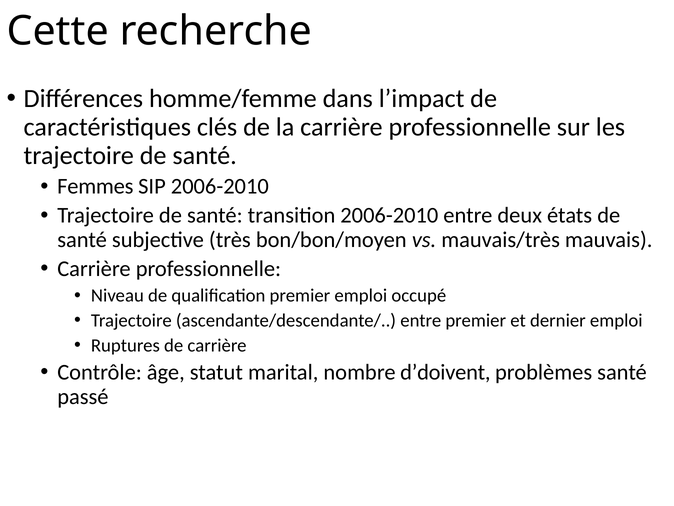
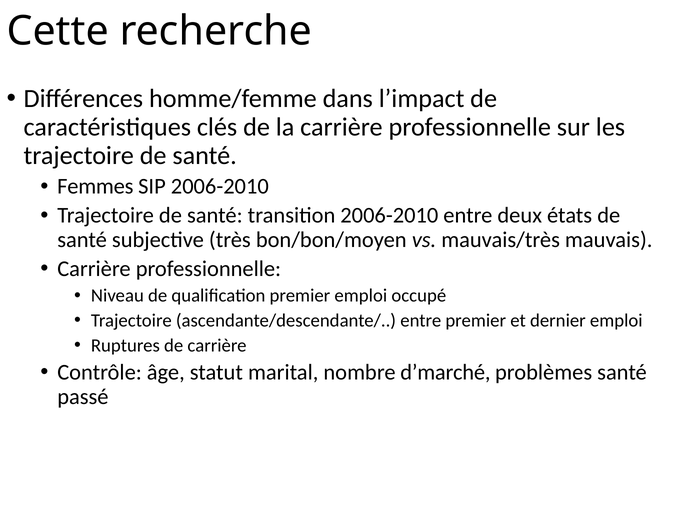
d’doivent: d’doivent -> d’marché (445, 372)
